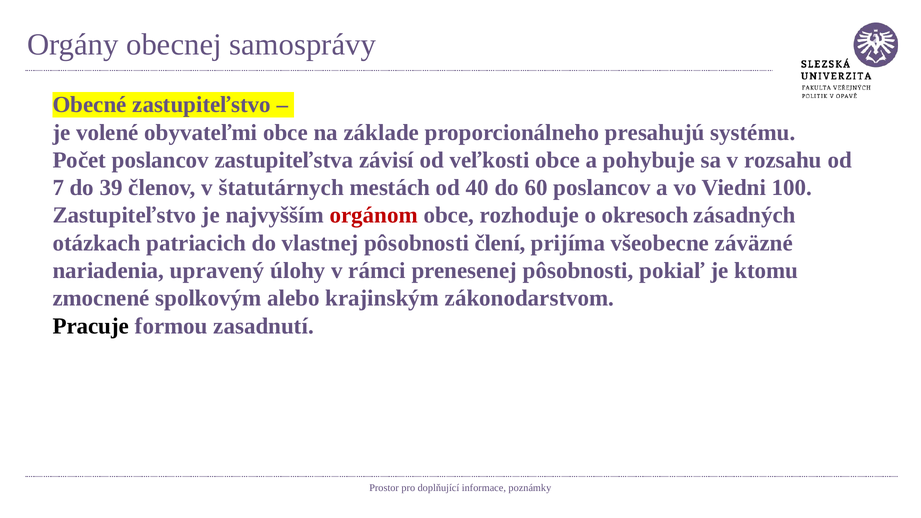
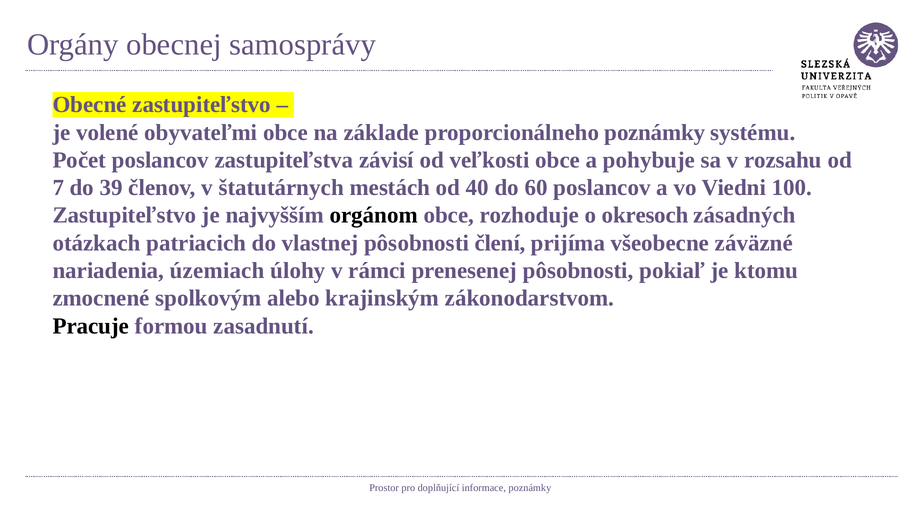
proporcionálneho presahujú: presahujú -> poznámky (655, 133)
orgánom colour: red -> black (374, 215)
upravený: upravený -> územiach (217, 271)
